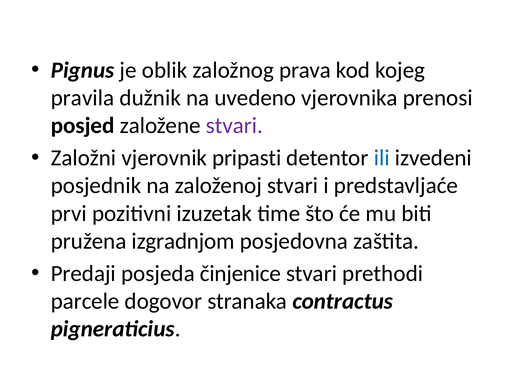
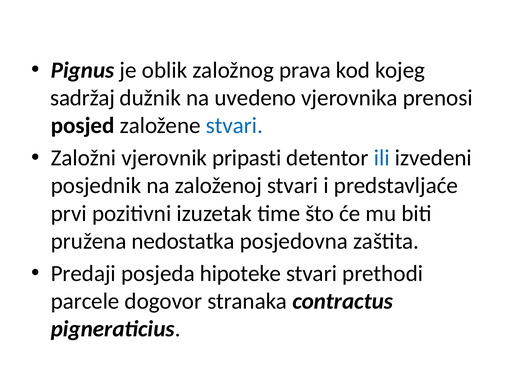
pravila: pravila -> sadržaj (83, 98)
stvari colour: purple -> blue (234, 126)
izgradnjom: izgradnjom -> nedostatka (183, 241)
činjenice: činjenice -> hipoteke (240, 274)
